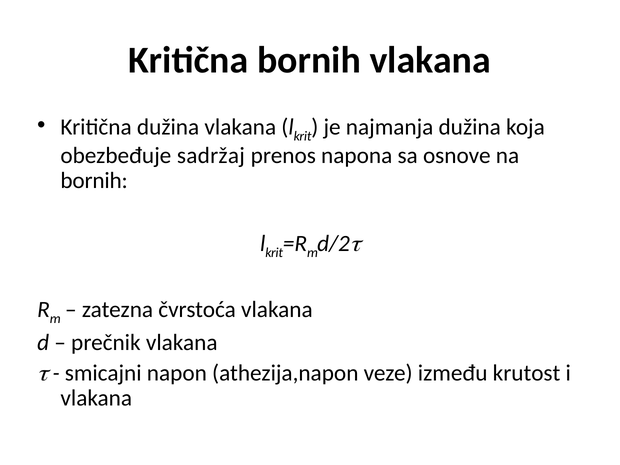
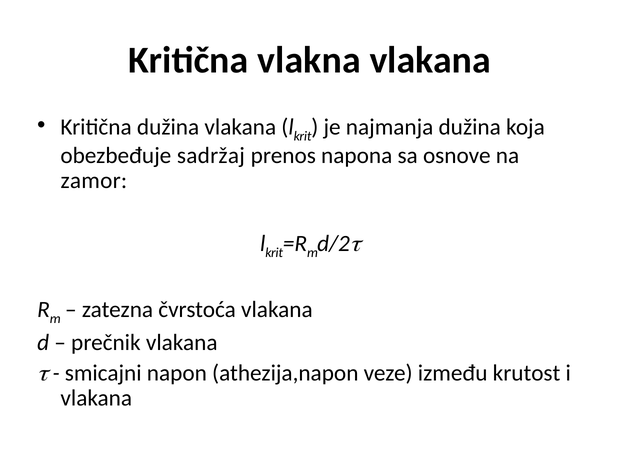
Kritična bornih: bornih -> vlakna (309, 60)
bornih: bornih -> zamor (94, 181)
